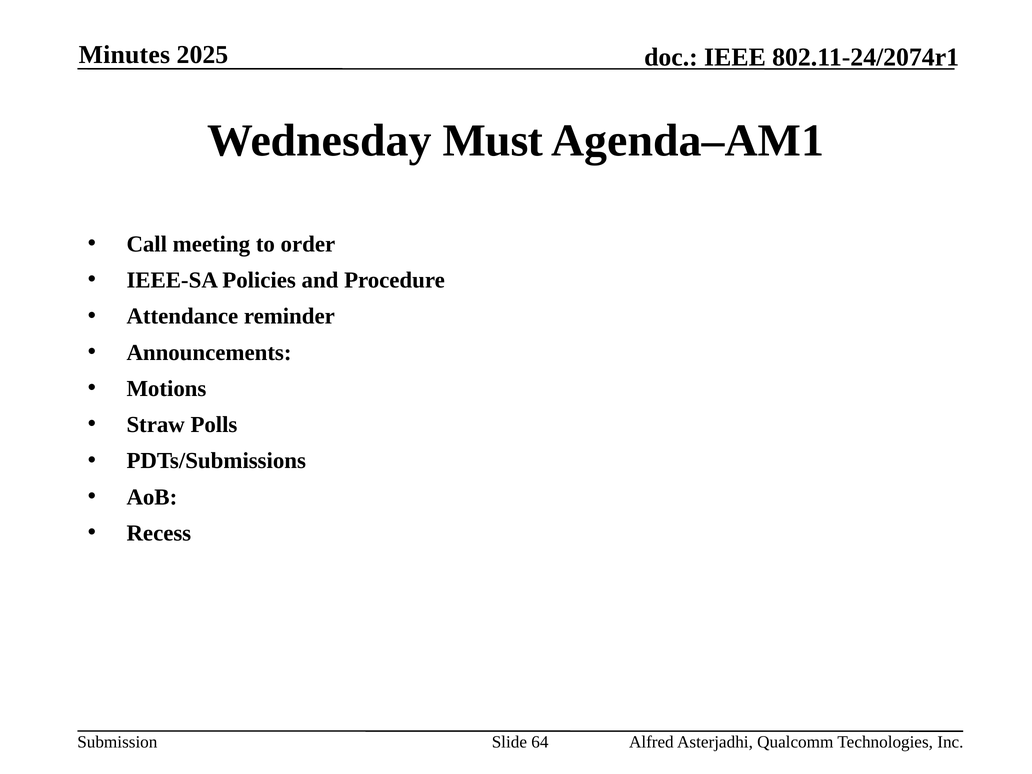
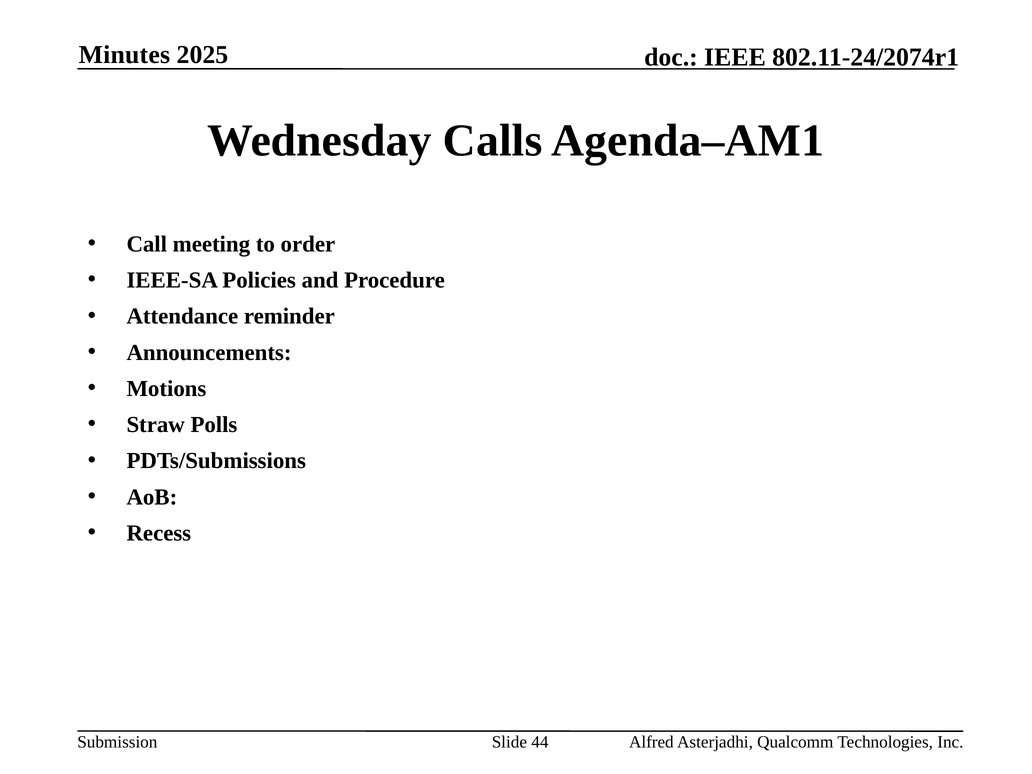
Must: Must -> Calls (493, 141)
64: 64 -> 44 (540, 742)
